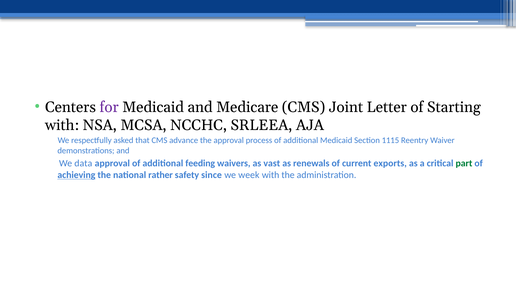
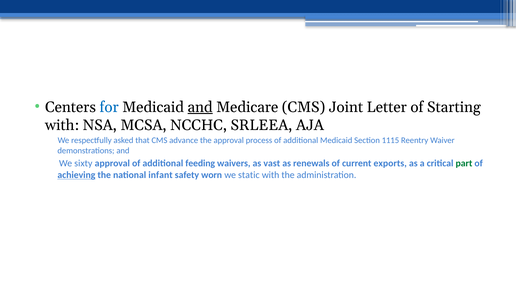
for colour: purple -> blue (109, 107)
and underline: none -> present (200, 107)
data: data -> sixty (83, 164)
rather: rather -> infant (160, 175)
since: since -> worn (212, 175)
week: week -> static (249, 175)
